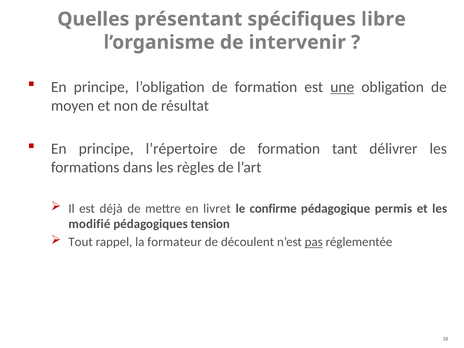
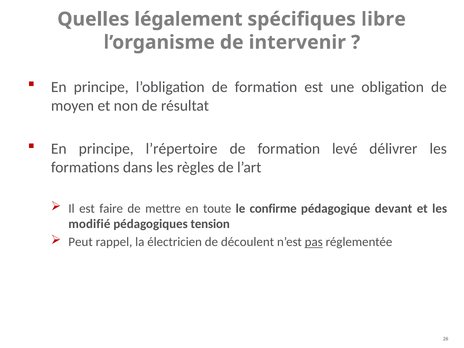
présentant: présentant -> légalement (189, 19)
une underline: present -> none (342, 87)
tant: tant -> levé (345, 149)
déjà: déjà -> faire (111, 208)
livret: livret -> toute (217, 208)
permis: permis -> devant (393, 208)
Tout: Tout -> Peut (81, 242)
formateur: formateur -> électricien (175, 242)
